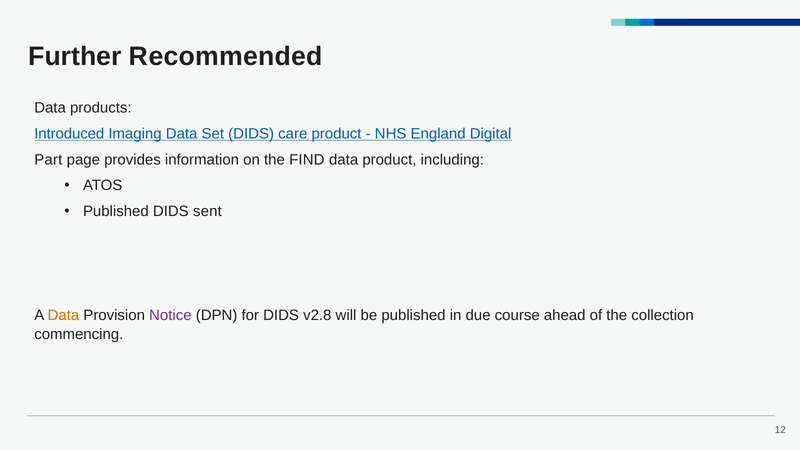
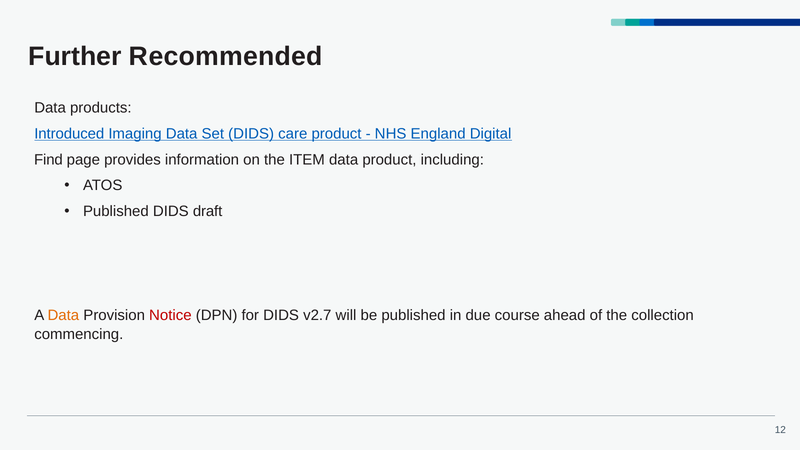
Part: Part -> Find (48, 160)
FIND: FIND -> ITEM (307, 160)
sent: sent -> draft (208, 211)
Notice colour: purple -> red (170, 315)
v2.8: v2.8 -> v2.7 (317, 315)
